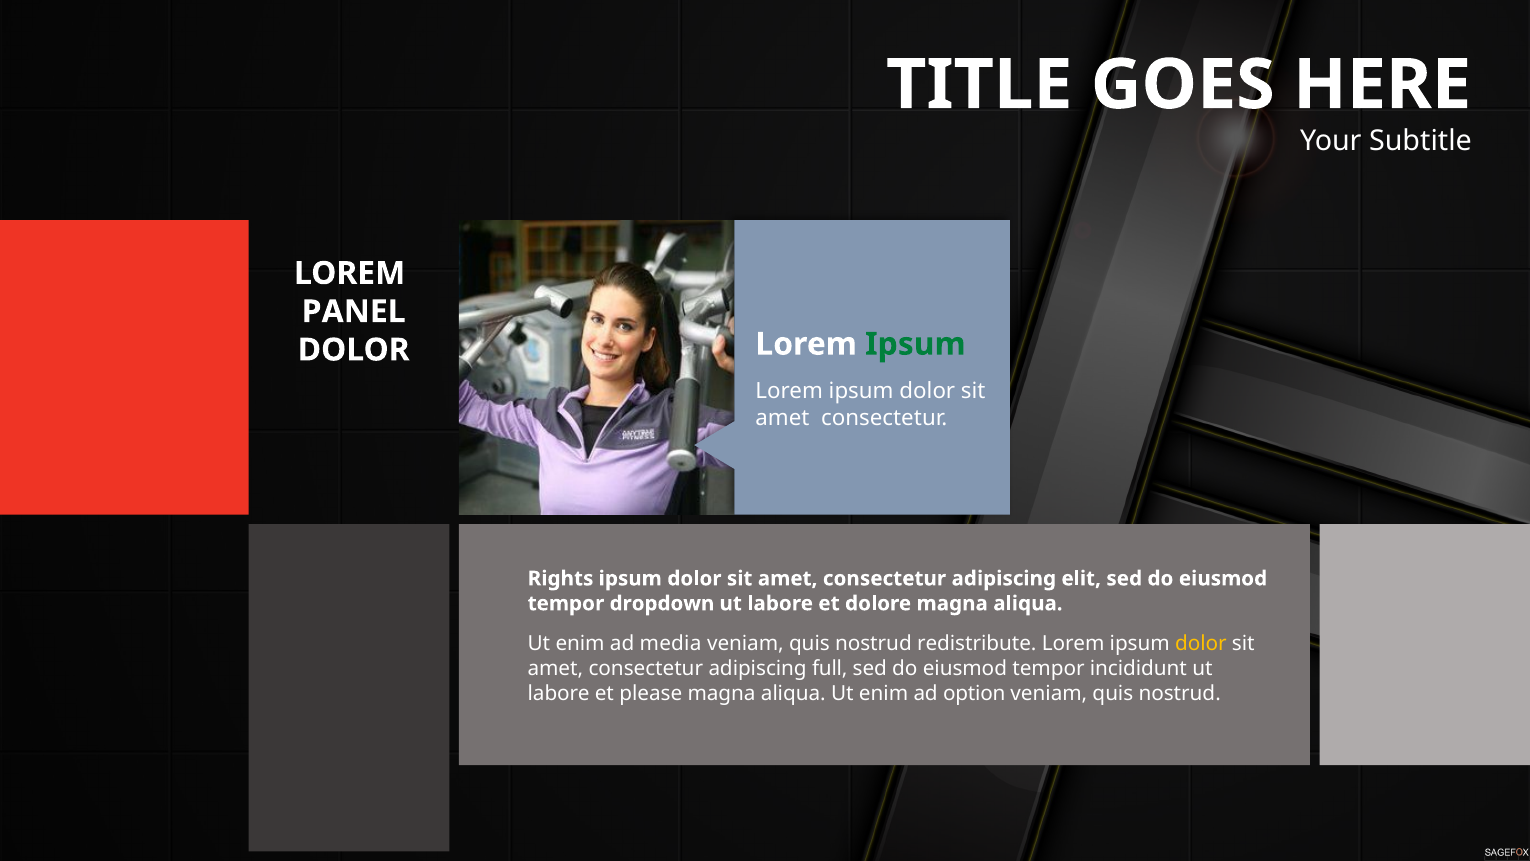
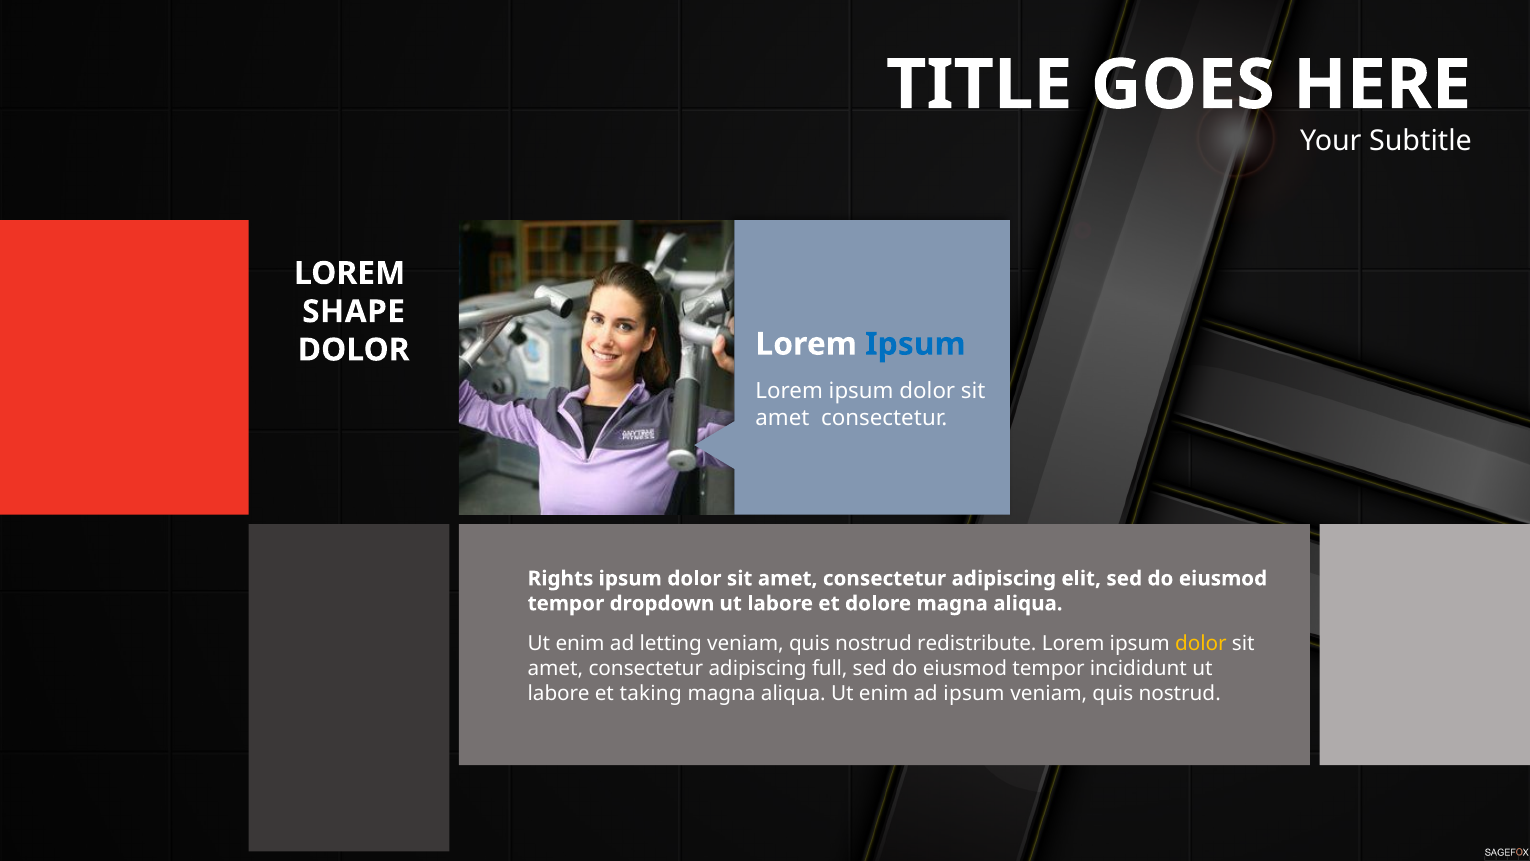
PANEL: PANEL -> SHAPE (354, 312)
Ipsum colour: green -> blue (915, 344)
media: media -> letting (671, 643)
please: please -> taking (651, 693)
ad option: option -> ipsum (974, 693)
